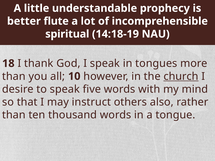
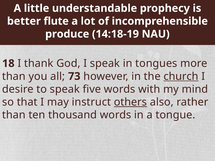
spiritual: spiritual -> produce (67, 34)
10: 10 -> 73 (74, 76)
others underline: none -> present (130, 102)
